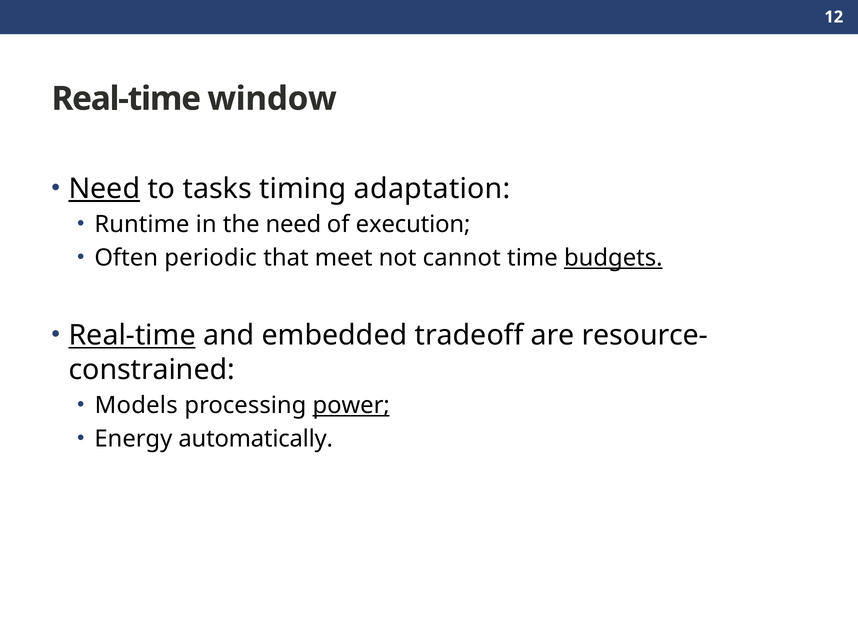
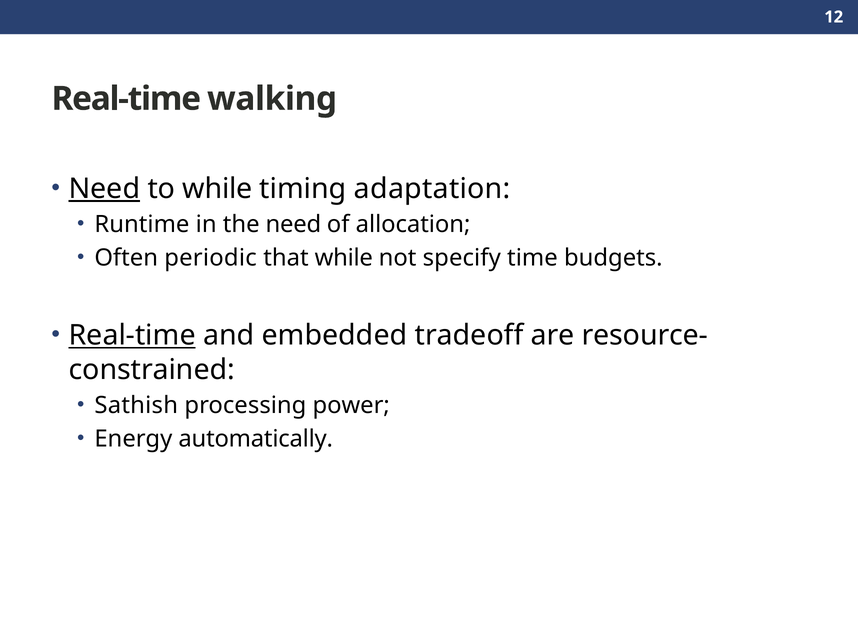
window: window -> walking (272, 99)
to tasks: tasks -> while (217, 189)
execution: execution -> allocation (413, 225)
that meet: meet -> while (344, 258)
cannot: cannot -> specify (462, 258)
budgets underline: present -> none (613, 258)
Models: Models -> Sathish (136, 406)
power underline: present -> none (351, 406)
